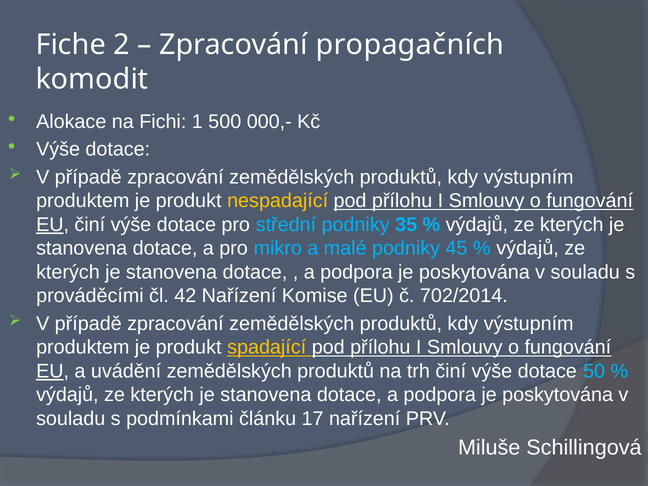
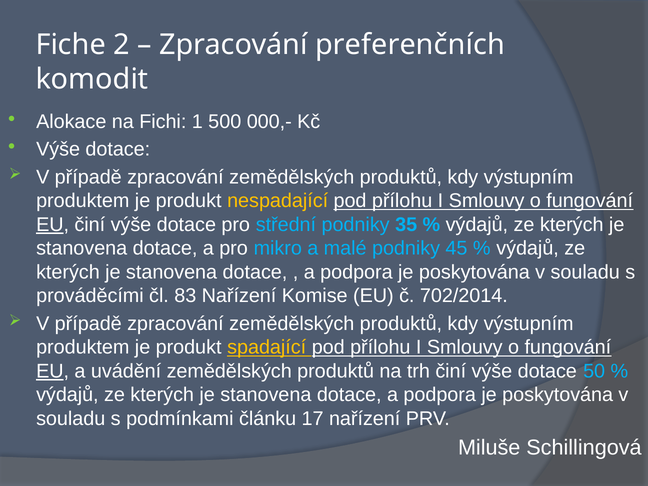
propagačních: propagačních -> preferenčních (410, 45)
42: 42 -> 83 (185, 296)
